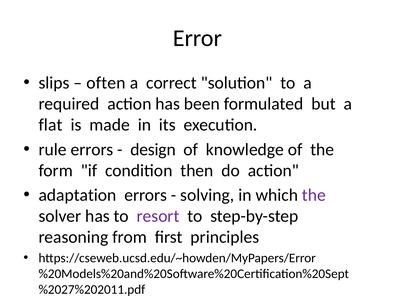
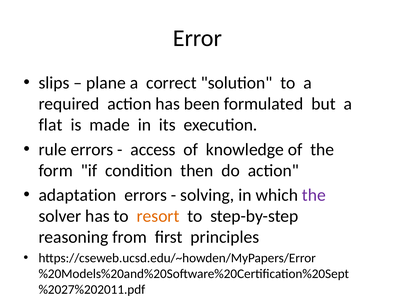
often: often -> plane (106, 83)
design: design -> access (153, 150)
resort colour: purple -> orange (158, 216)
